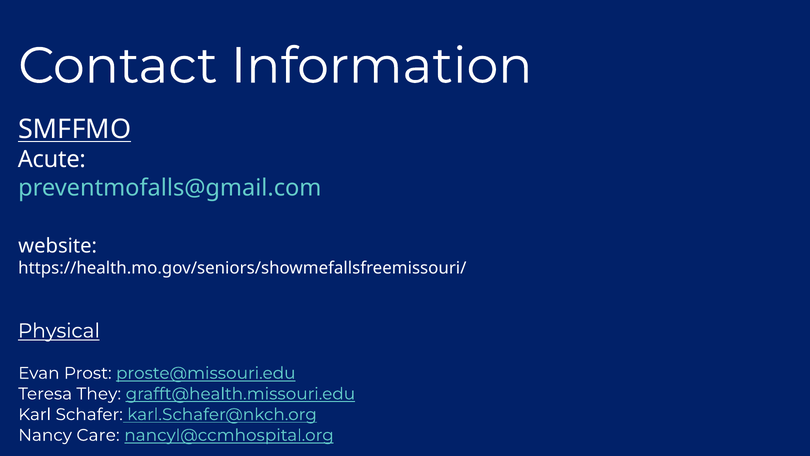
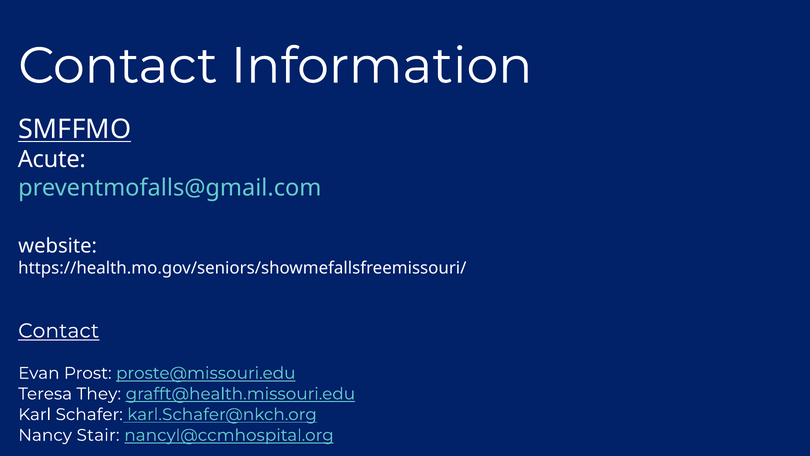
Physical: Physical -> Contact (59, 331)
Care: Care -> Stair (98, 435)
